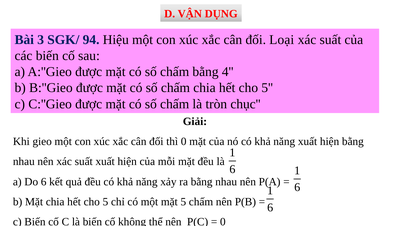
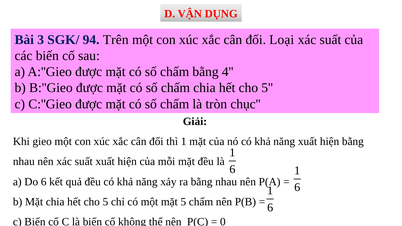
Hiệu: Hiệu -> Trên (116, 40)
thì 0: 0 -> 1 (184, 142)
